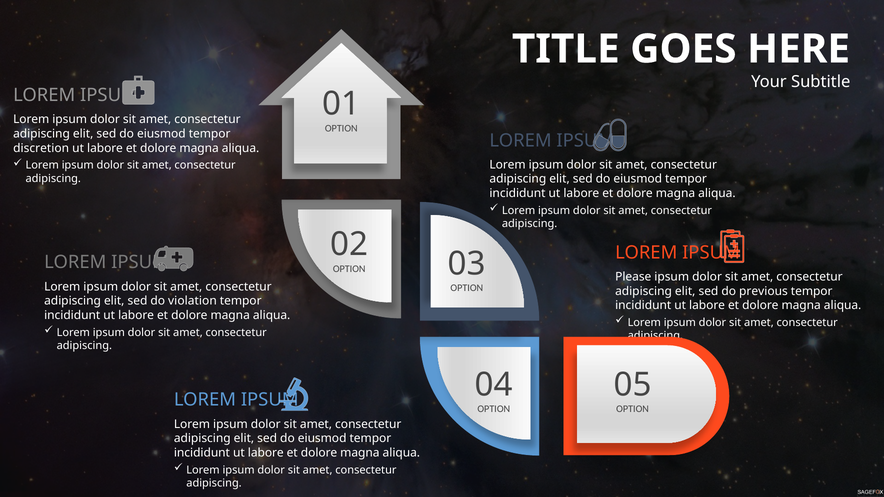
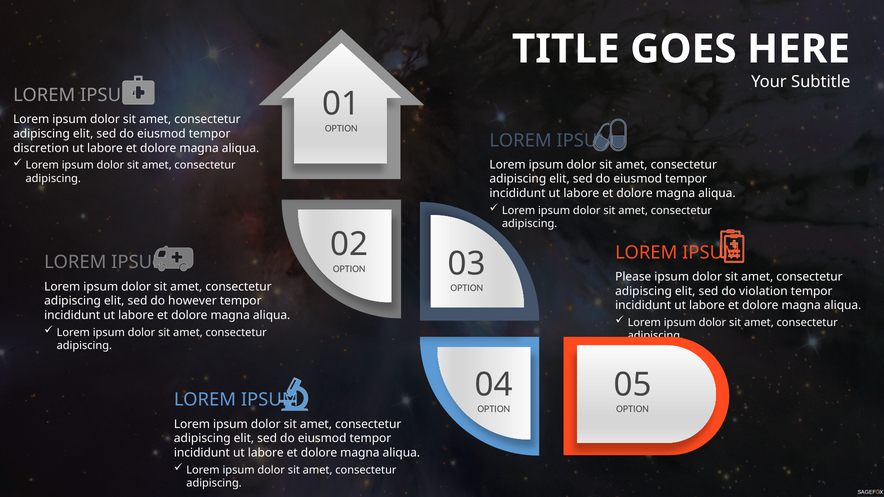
previous: previous -> violation (763, 291)
violation: violation -> however (192, 301)
